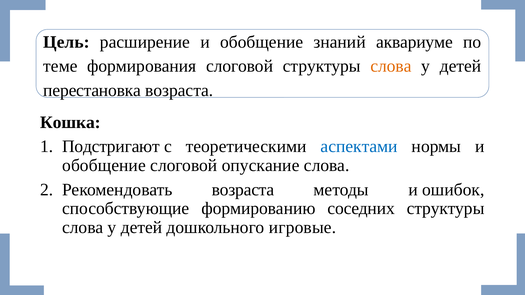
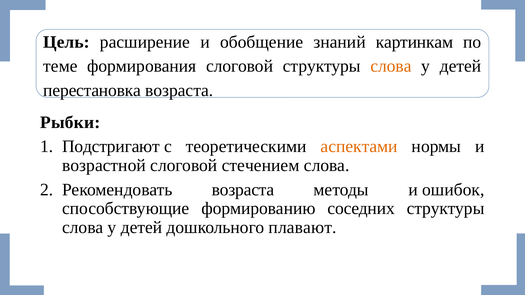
аквариуме: аквариуме -> картинкам (414, 42)
Кошка: Кошка -> Рыбки (70, 122)
аспектами colour: blue -> orange (359, 147)
обобщение: обобщение -> возрастной (104, 165)
опускание: опускание -> стечением (261, 165)
игровые: игровые -> плавают (303, 228)
